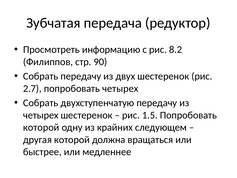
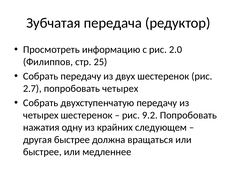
8.2: 8.2 -> 2.0 (176, 49)
90: 90 -> 25 (100, 62)
1.5: 1.5 -> 9.2 (150, 115)
которой: которой -> нажатия (41, 127)
другая которой: которой -> быстрее (72, 139)
